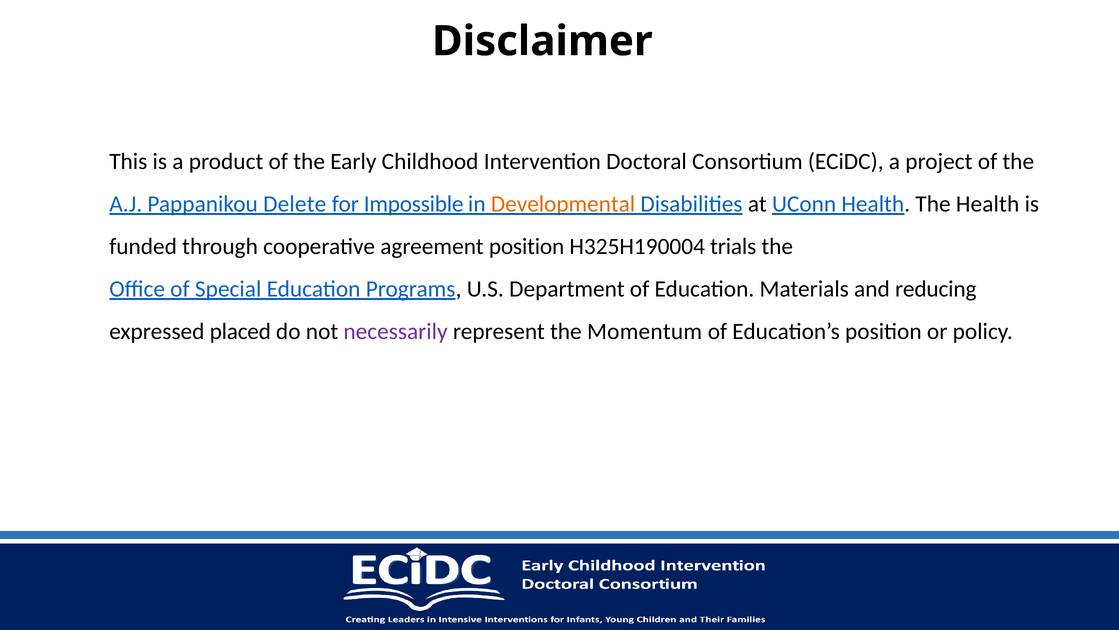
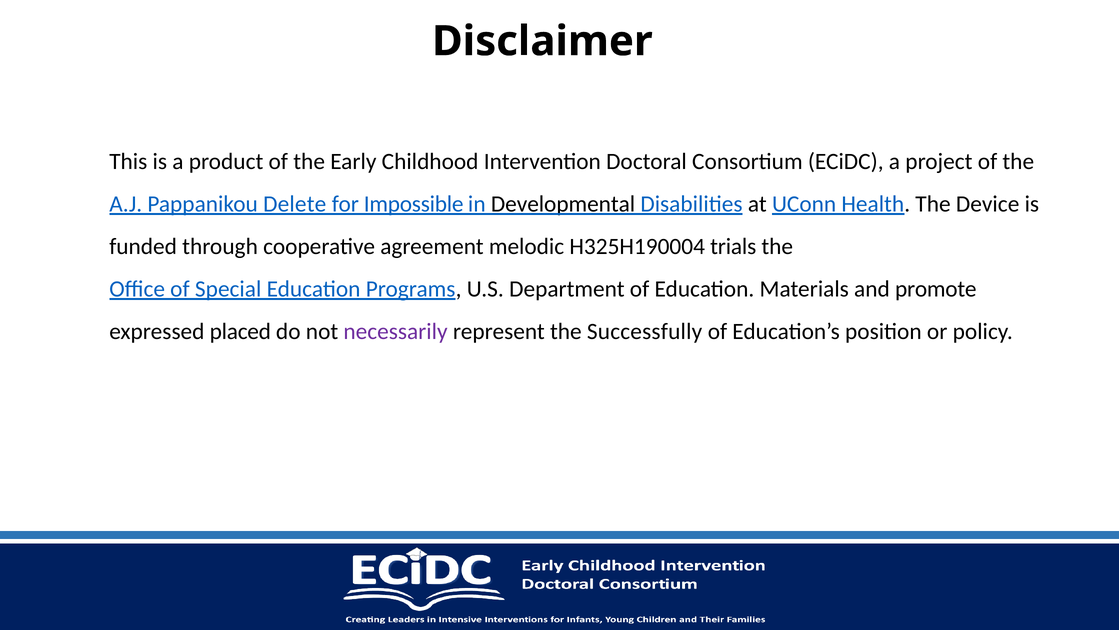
Developmental colour: orange -> black (563, 204)
The Health: Health -> Device (988, 204)
agreement position: position -> melodic (527, 246)
reducing: reducing -> promote (936, 289)
Momentum: Momentum -> Successfully (645, 331)
